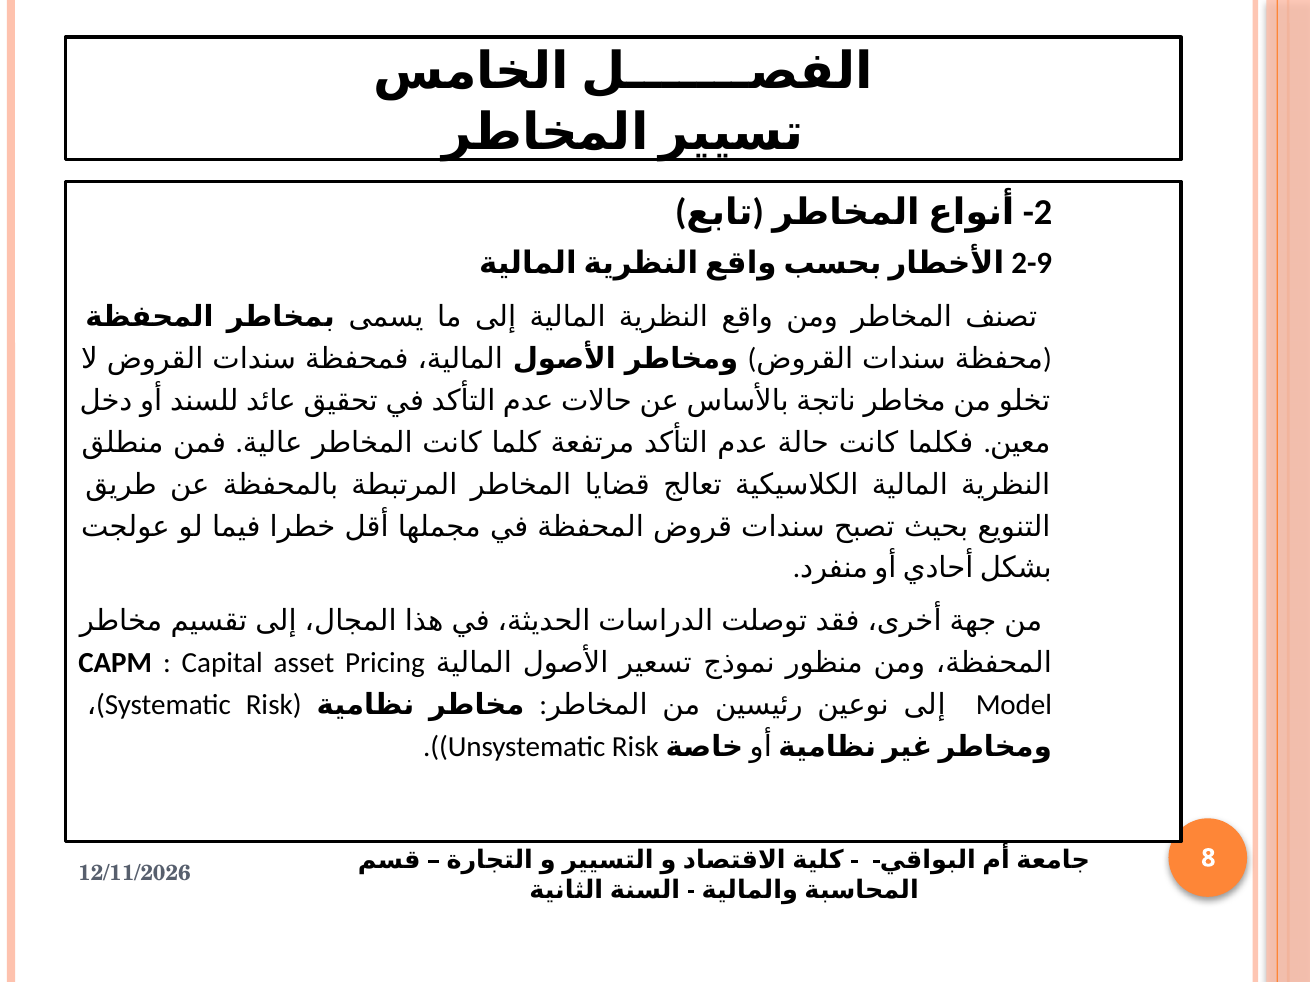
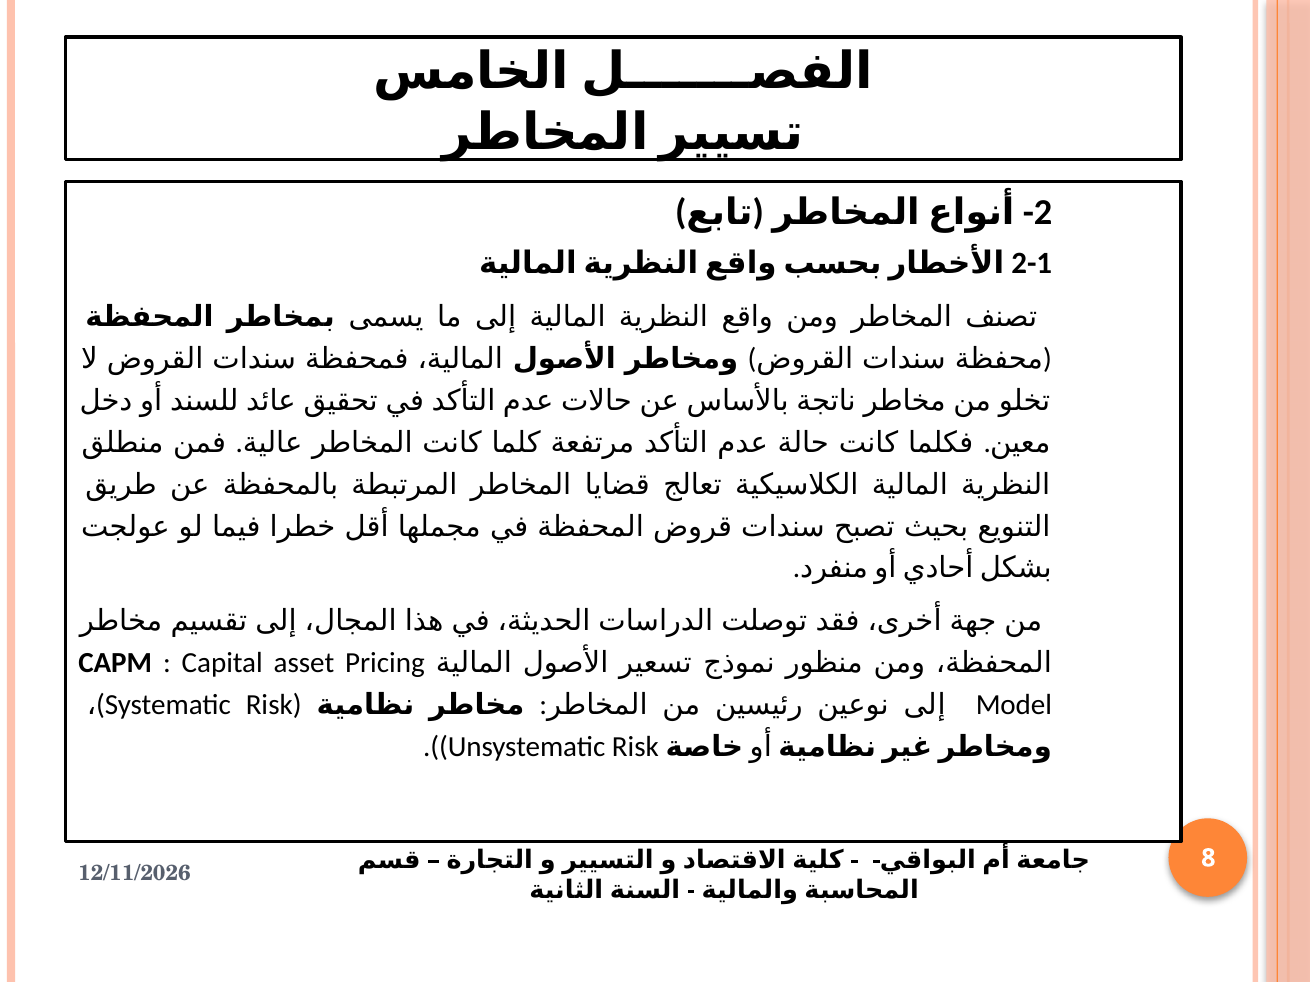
2-9: 2-9 -> 2-1 (1032, 264)
